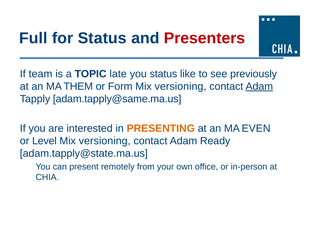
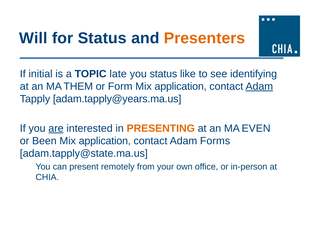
Full: Full -> Will (33, 38)
Presenters colour: red -> orange (204, 38)
team: team -> initial (41, 74)
previously: previously -> identifying (254, 74)
versioning: versioning -> application (181, 87)
adam.tapply@same.ma.us: adam.tapply@same.ma.us -> adam.tapply@years.ma.us (117, 99)
are underline: none -> present (56, 128)
Level: Level -> Been (44, 141)
versioning: versioning -> application (105, 141)
Ready: Ready -> Forms (215, 141)
